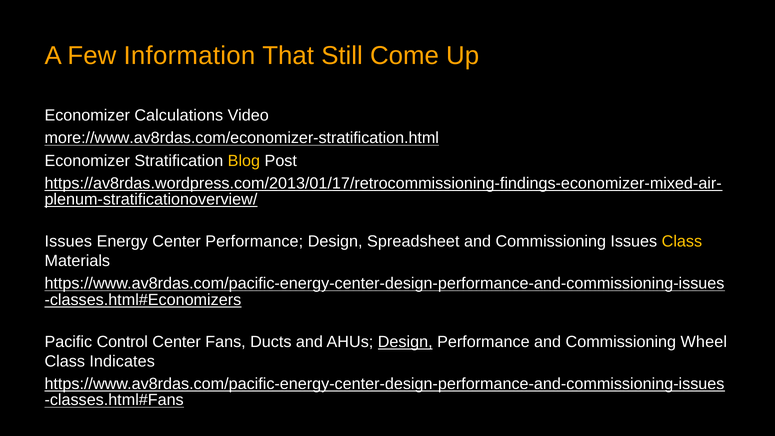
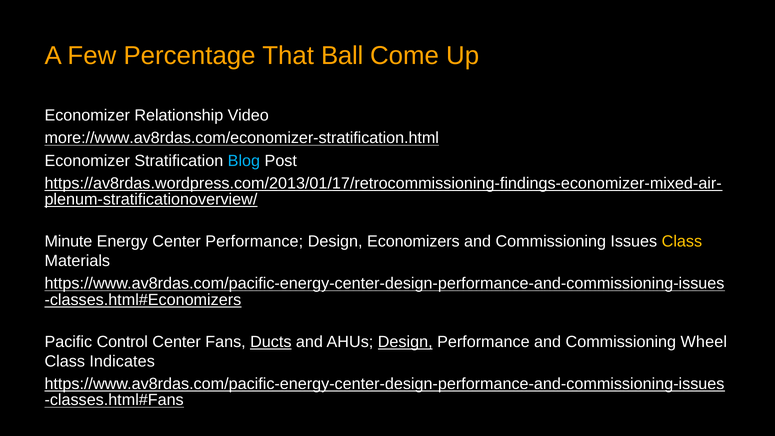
Information: Information -> Percentage (190, 56)
Still: Still -> Ball (342, 56)
Calculations: Calculations -> Relationship (179, 115)
Blog colour: yellow -> light blue (244, 161)
Issues: Issues -> Minute (68, 242)
Spreadsheet: Spreadsheet -> Economizers (413, 242)
Ducts underline: none -> present (271, 342)
